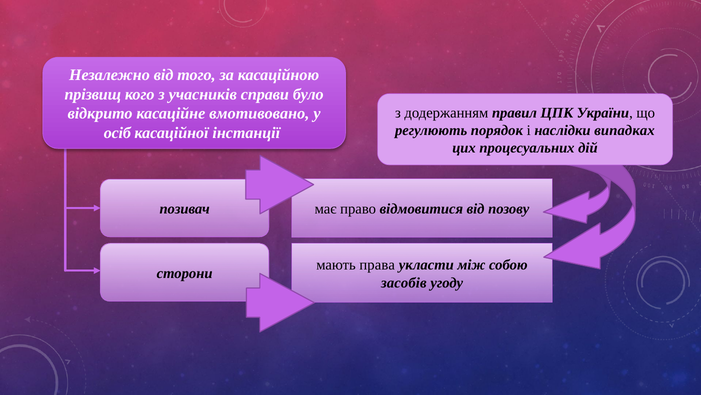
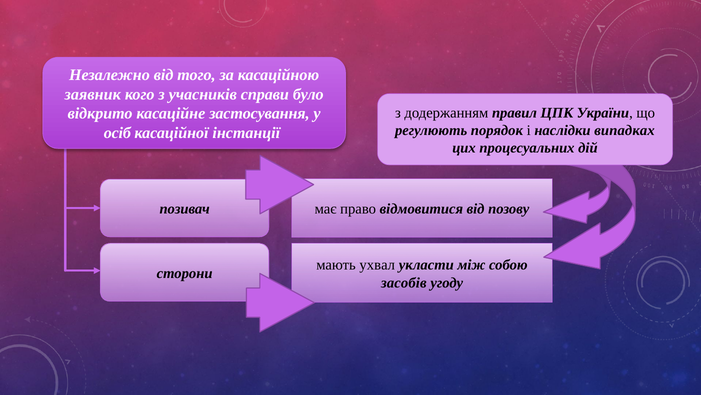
прізвищ: прізвищ -> заявник (93, 94)
вмотивовано: вмотивовано -> застосування (259, 113)
права: права -> ухвал (377, 265)
